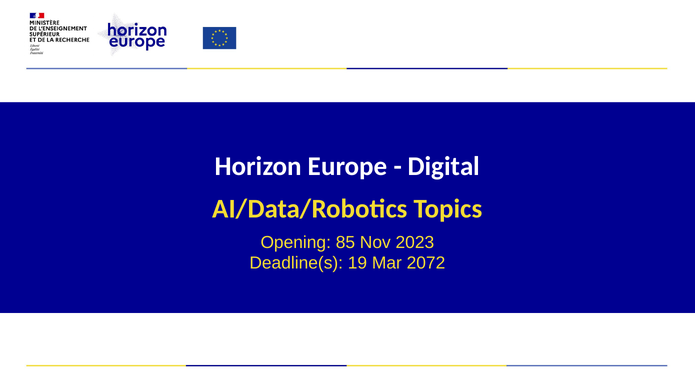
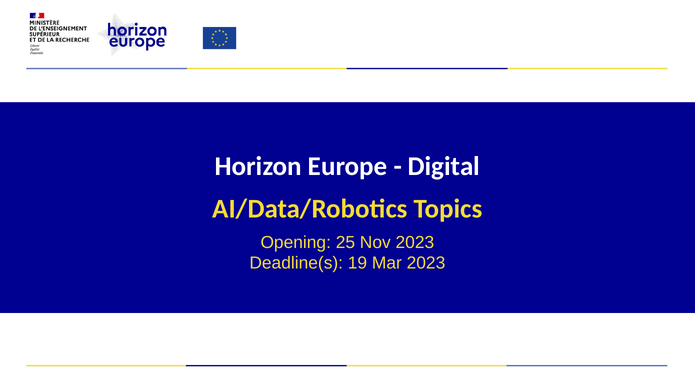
85: 85 -> 25 (345, 242)
Mar 2072: 2072 -> 2023 (426, 263)
